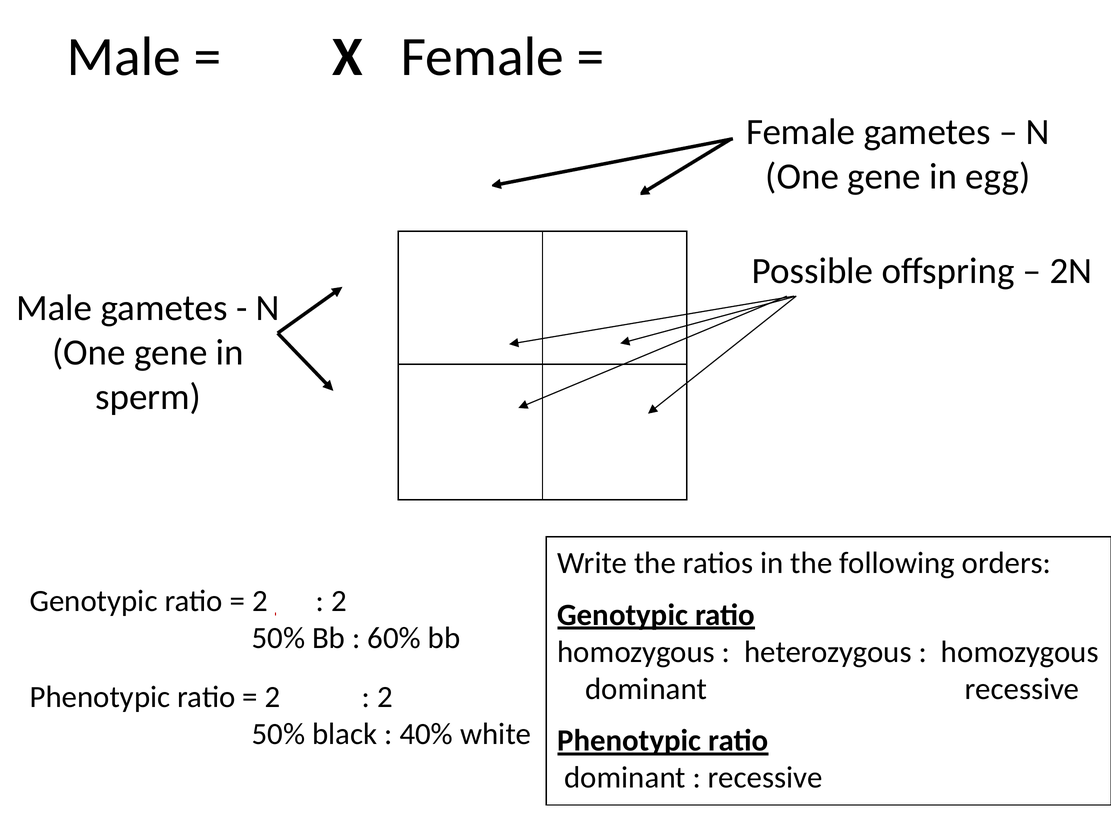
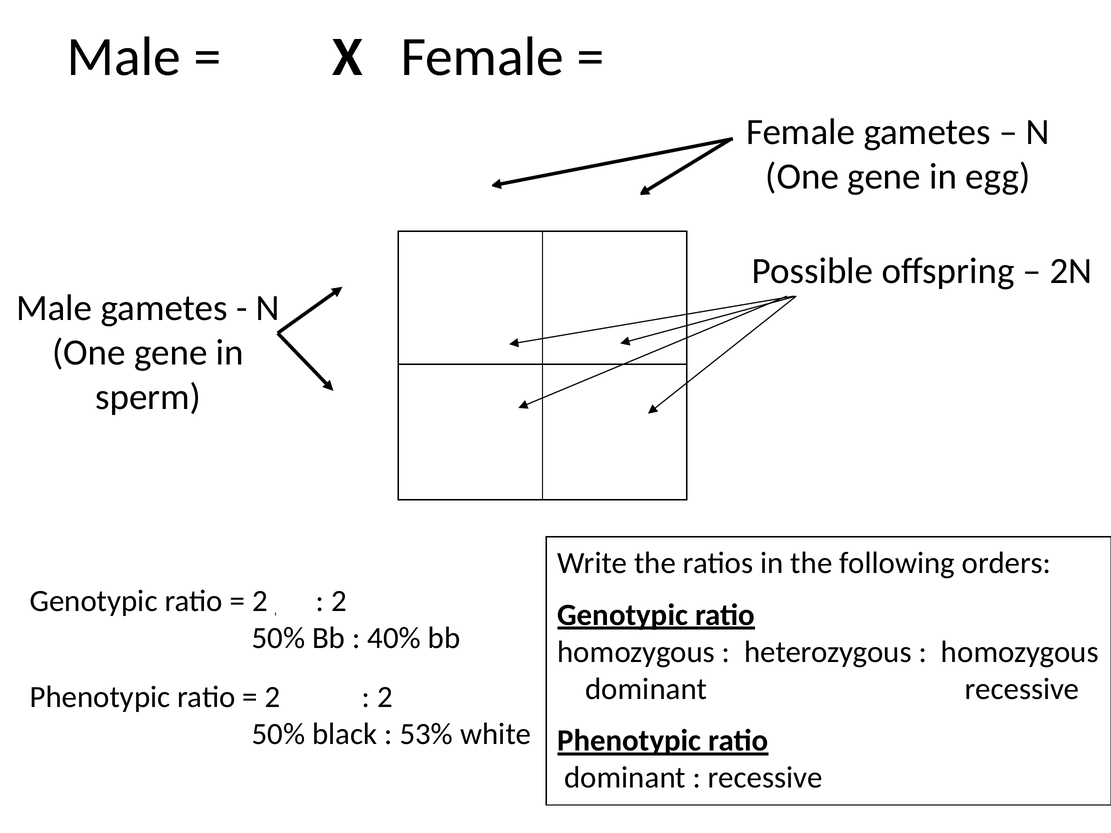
60%: 60% -> 40% (394, 638)
40%: 40% -> 53% (426, 734)
